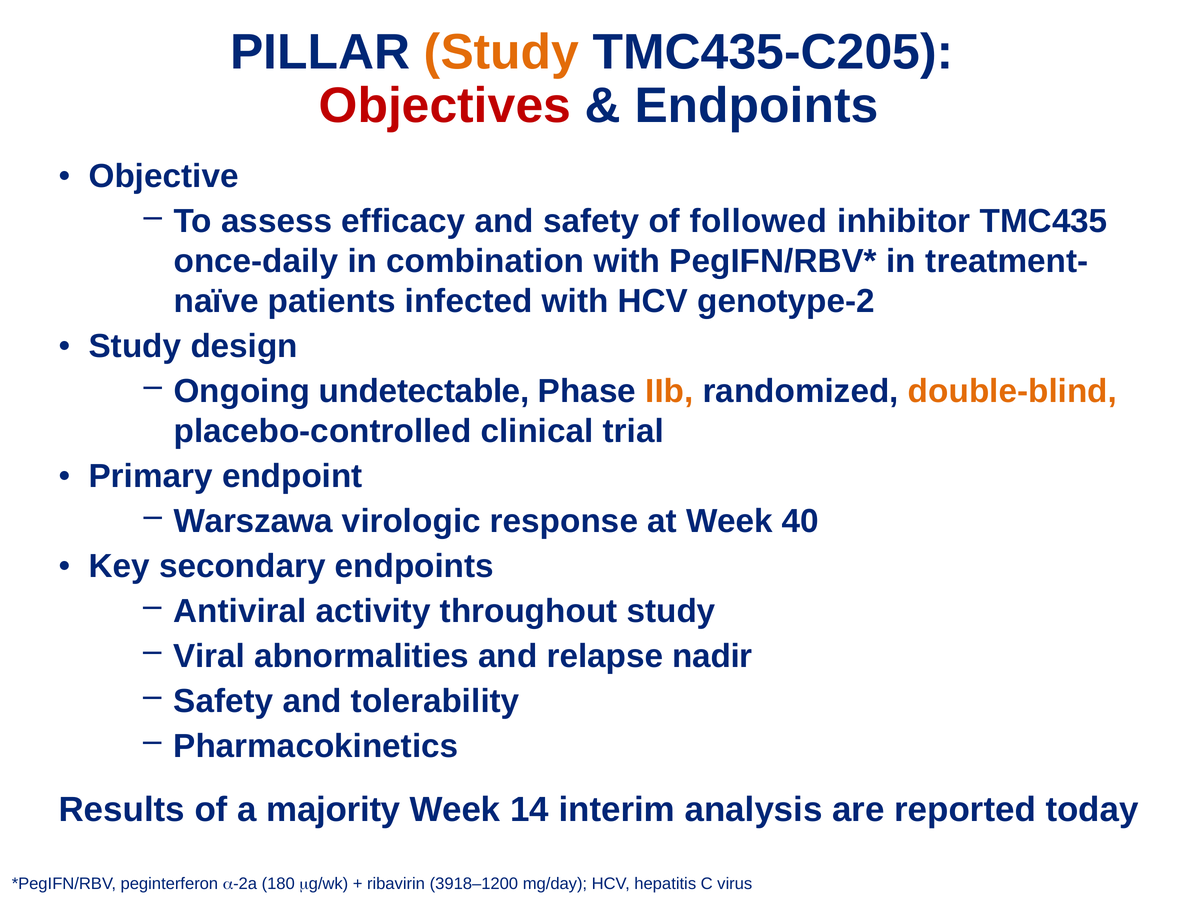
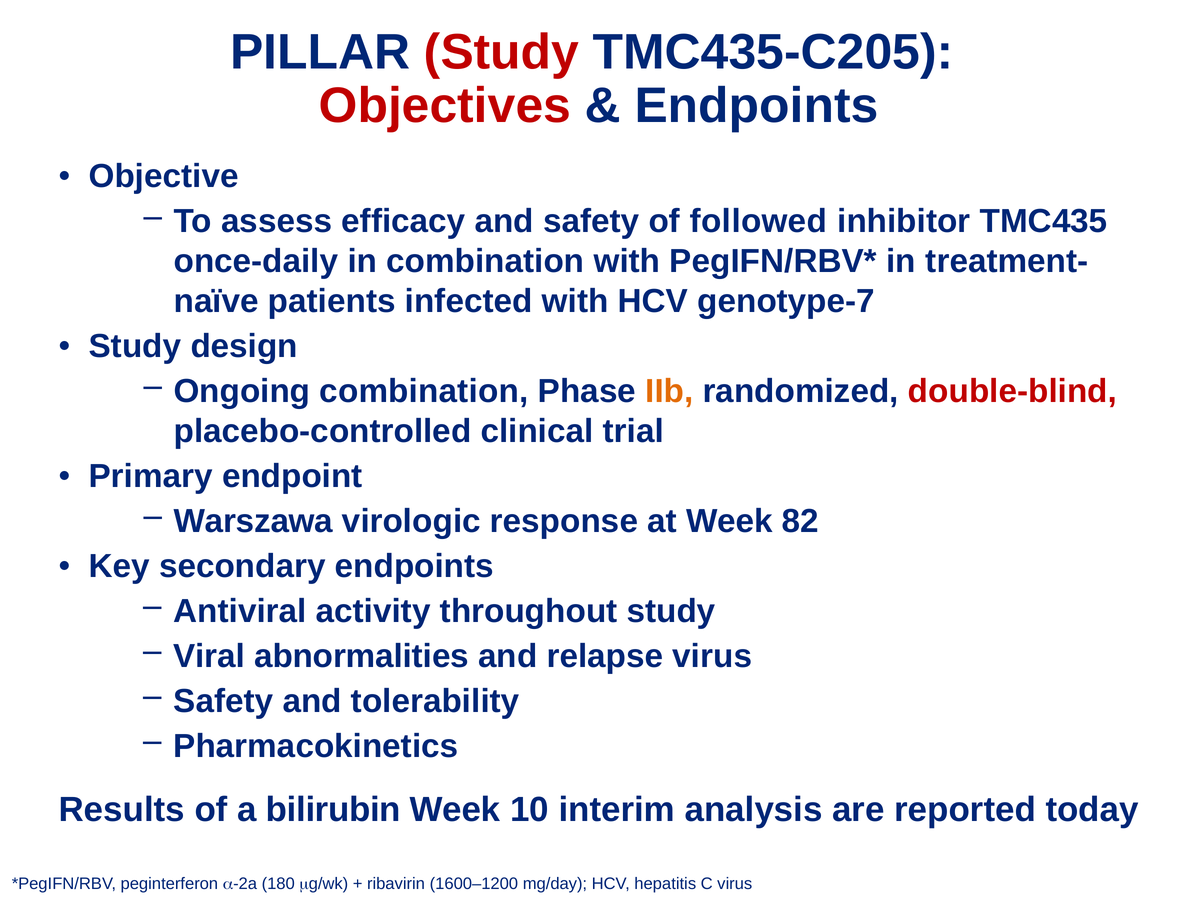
Study colour: orange -> red (502, 52)
genotype-2: genotype-2 -> genotype-7 (786, 301)
Ongoing undetectable: undetectable -> combination (424, 391)
double-blind colour: orange -> red (1012, 391)
40: 40 -> 82 (800, 521)
relapse nadir: nadir -> virus (712, 656)
majority: majority -> bilirubin (333, 809)
14: 14 -> 10 (529, 809)
3918–1200: 3918–1200 -> 1600–1200 (474, 883)
